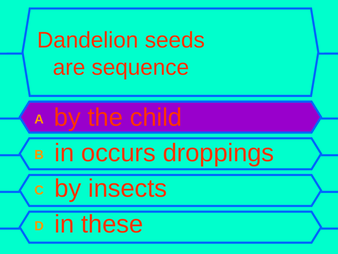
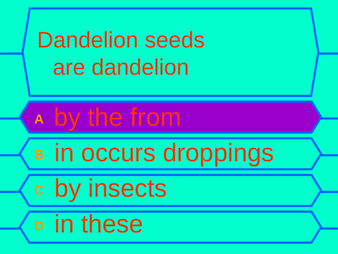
are sequence: sequence -> dandelion (140, 67)
child: child -> from (156, 117)
